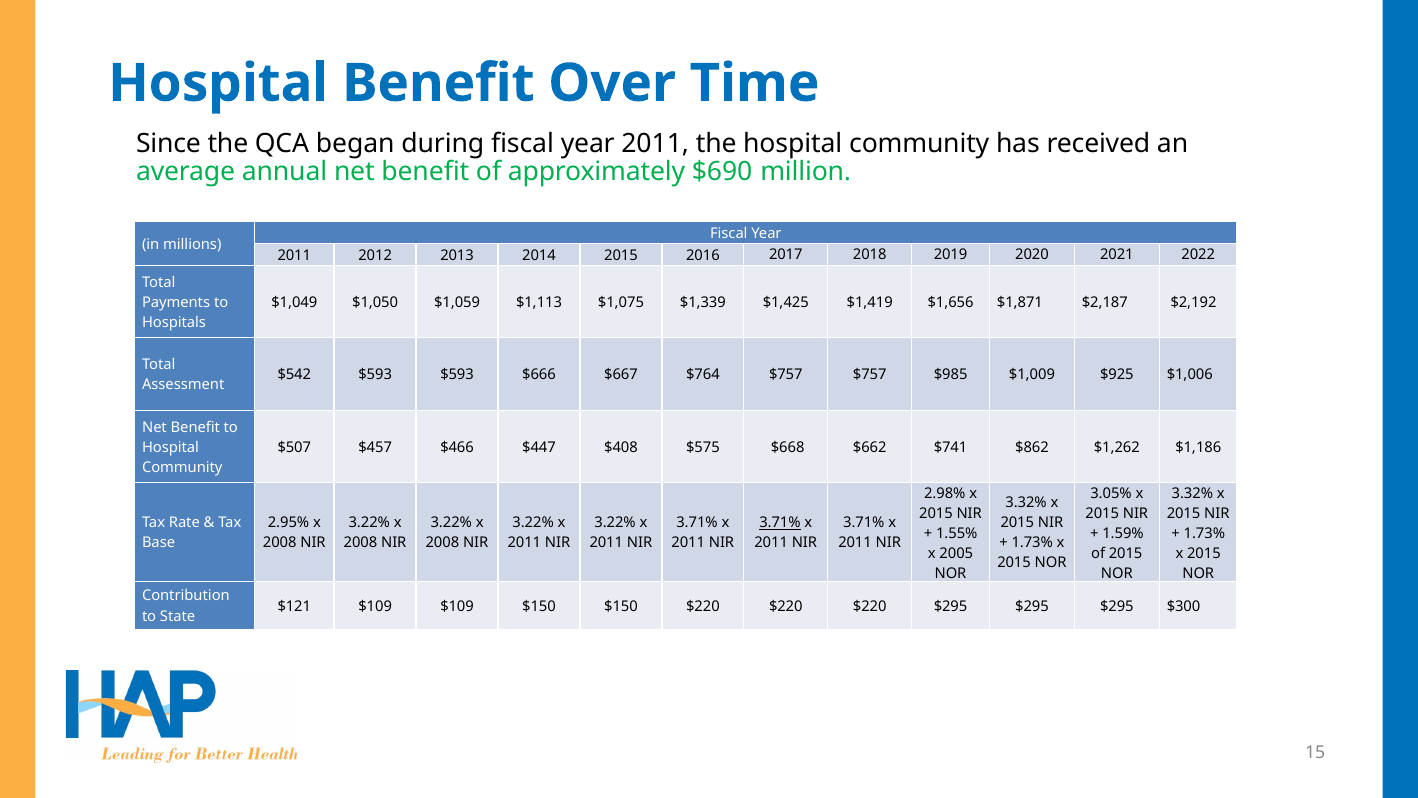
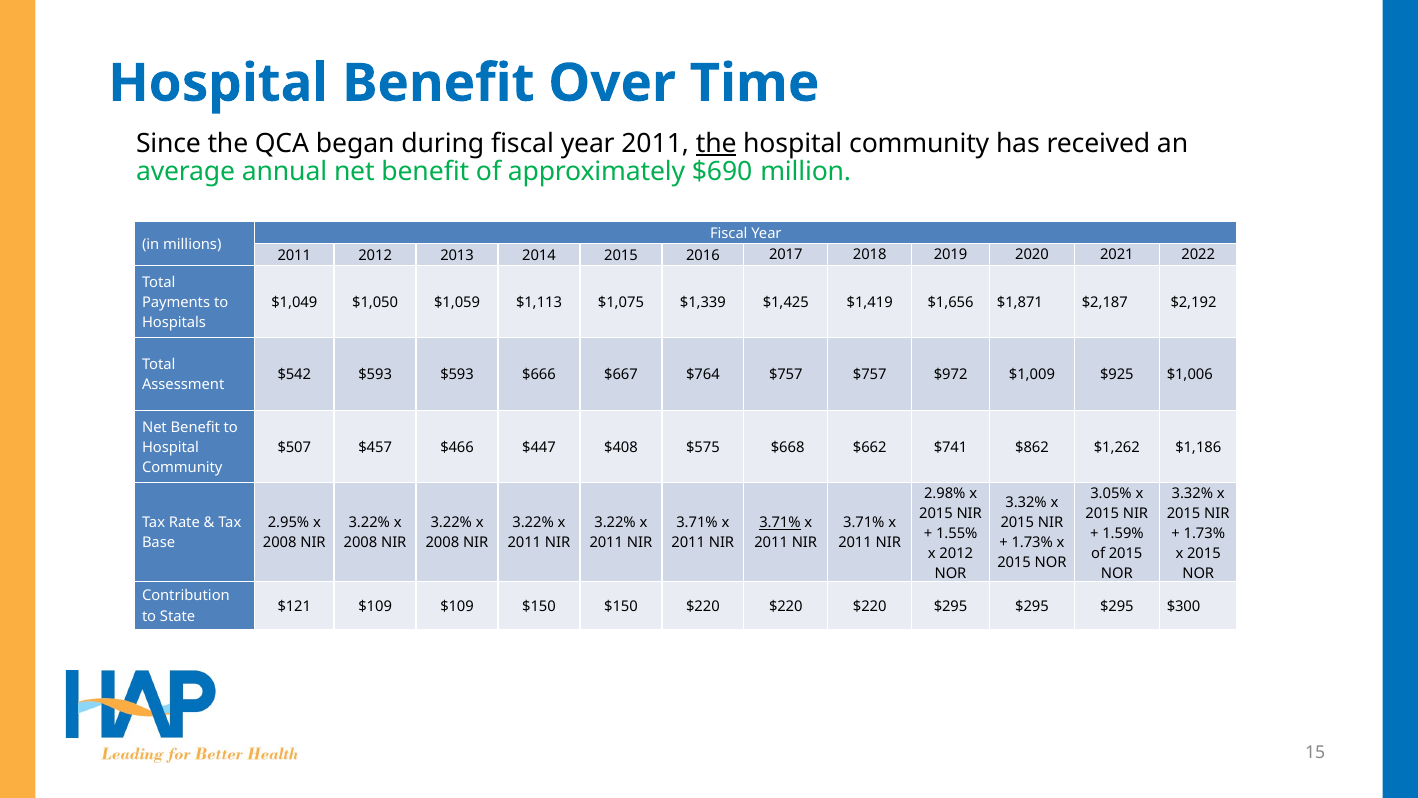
the underline: none -> present (716, 144)
$985: $985 -> $972 (951, 375)
x 2005: 2005 -> 2012 (956, 553)
